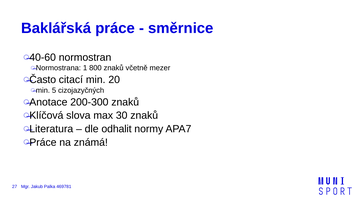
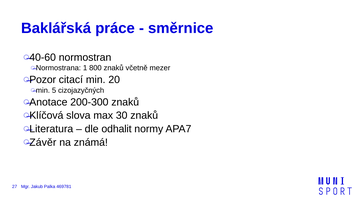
Často: Často -> Pozor (43, 80)
Práce: Práce -> Závěr (43, 142)
